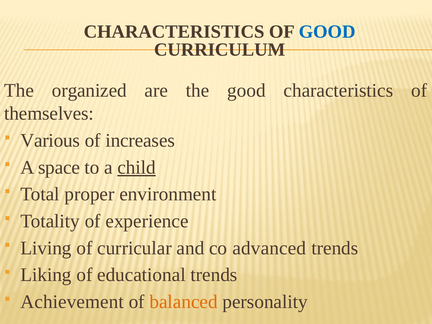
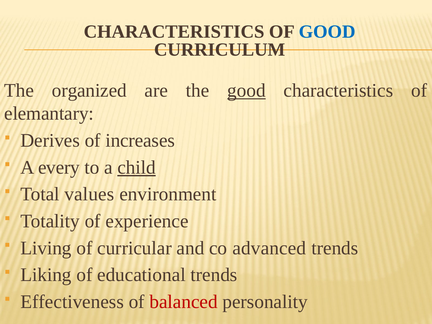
good underline: none -> present (246, 91)
themselves: themselves -> elemantary (49, 114)
Various: Various -> Derives (50, 141)
space: space -> every (59, 167)
proper: proper -> values (89, 194)
Achievement: Achievement -> Effectiveness (72, 302)
balanced colour: orange -> red (184, 302)
